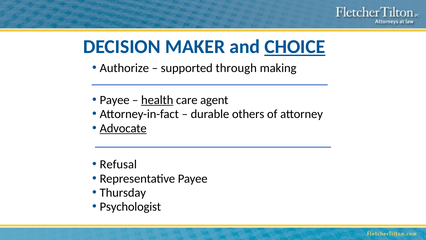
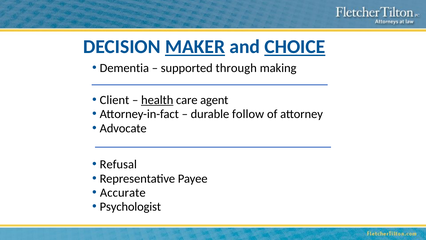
MAKER underline: none -> present (195, 47)
Authorize: Authorize -> Dementia (124, 68)
Payee: Payee -> Client (115, 100)
others: others -> follow (248, 114)
Advocate underline: present -> none (123, 128)
Thursday: Thursday -> Accurate (123, 192)
